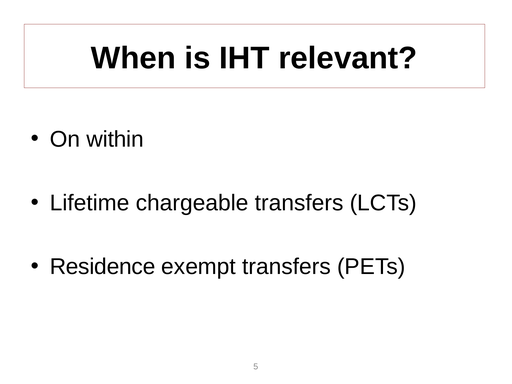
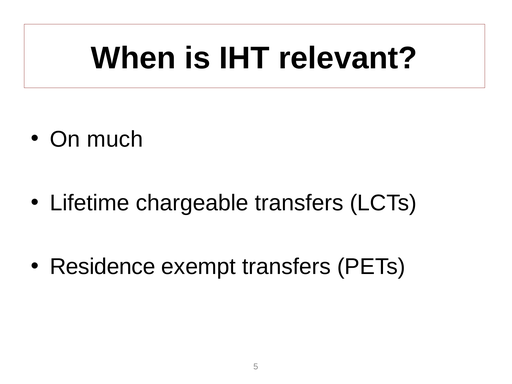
within: within -> much (115, 139)
